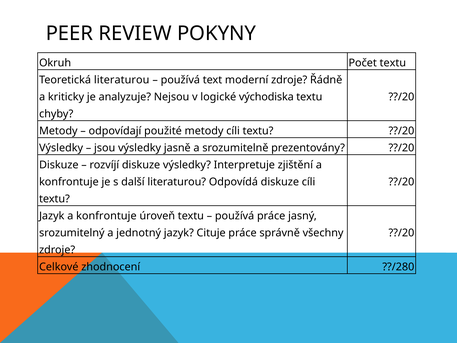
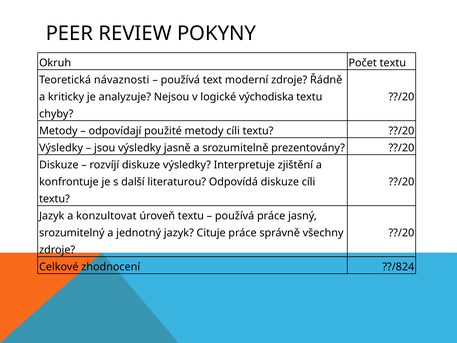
Teoretická literaturou: literaturou -> návaznosti (122, 80)
Jazyk a konfrontuje: konfrontuje -> konzultovat (106, 216)
??/280: ??/280 -> ??/824 (398, 267)
